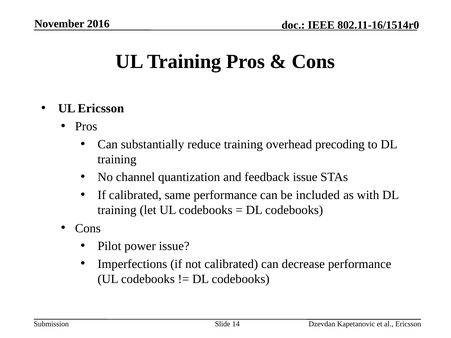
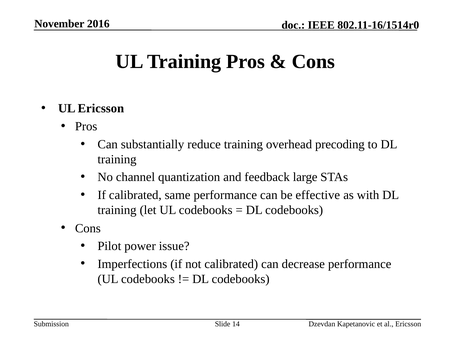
feedback issue: issue -> large (305, 177)
included: included -> effective (318, 195)
